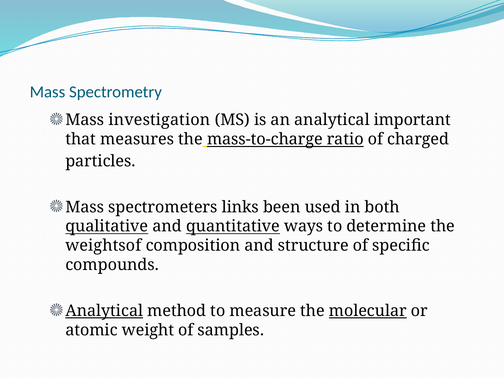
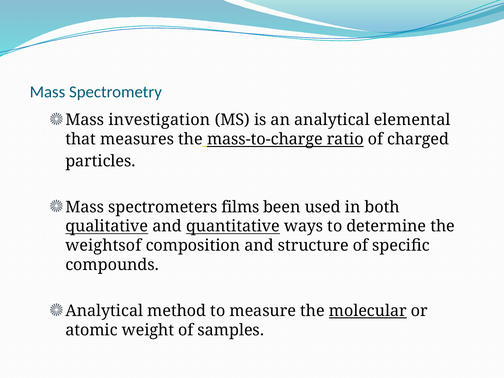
important: important -> elemental (412, 120)
links: links -> films (240, 207)
Analytical underline: present -> none (104, 311)
